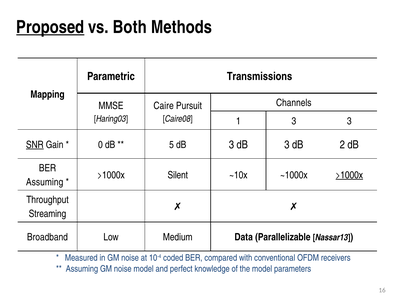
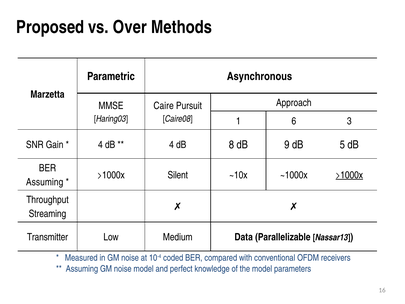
Proposed underline: present -> none (50, 27)
Both: Both -> Over (130, 27)
Transmissions: Transmissions -> Asynchronous (260, 76)
Mapping: Mapping -> Marzetta (47, 94)
Channels: Channels -> Approach (294, 103)
1 3: 3 -> 6 (294, 121)
SNR underline: present -> none (35, 145)
0: 0 -> 4 (100, 145)
5: 5 -> 4 (171, 145)
3: 3 -> 8 (231, 145)
3: 3 -> 9 (287, 145)
2: 2 -> 5 (342, 145)
Broadband: Broadband -> Transmitter (48, 237)
